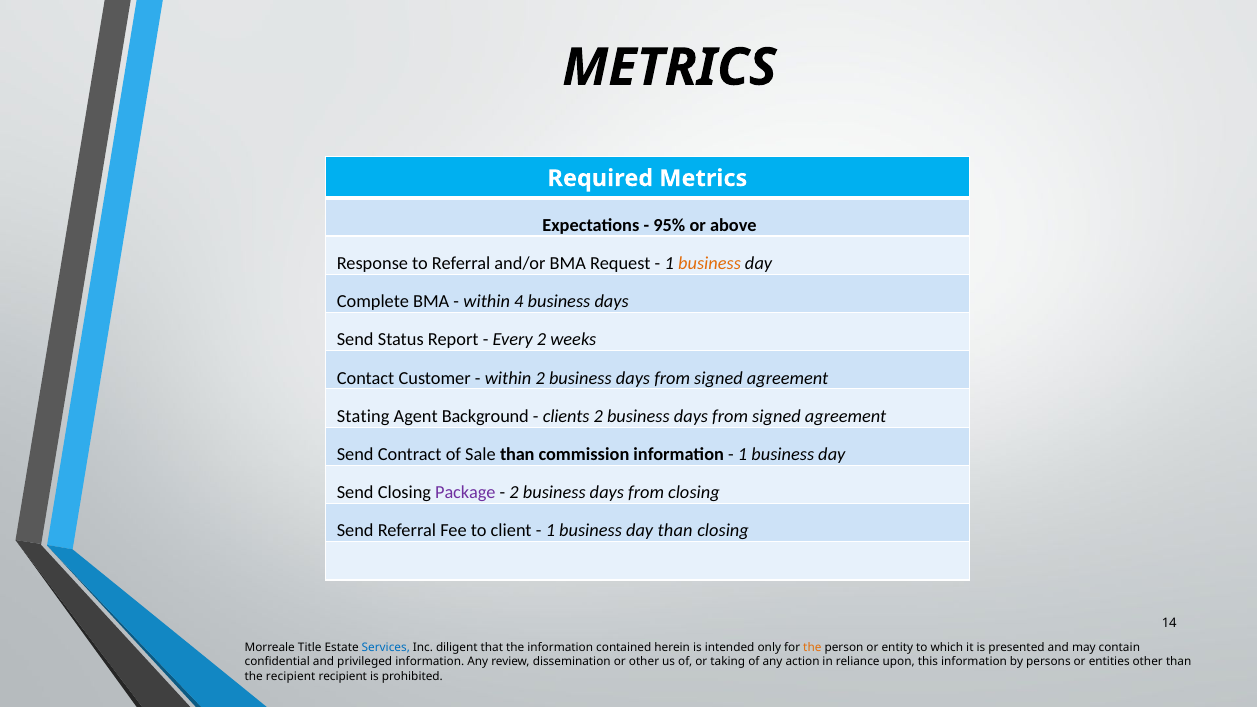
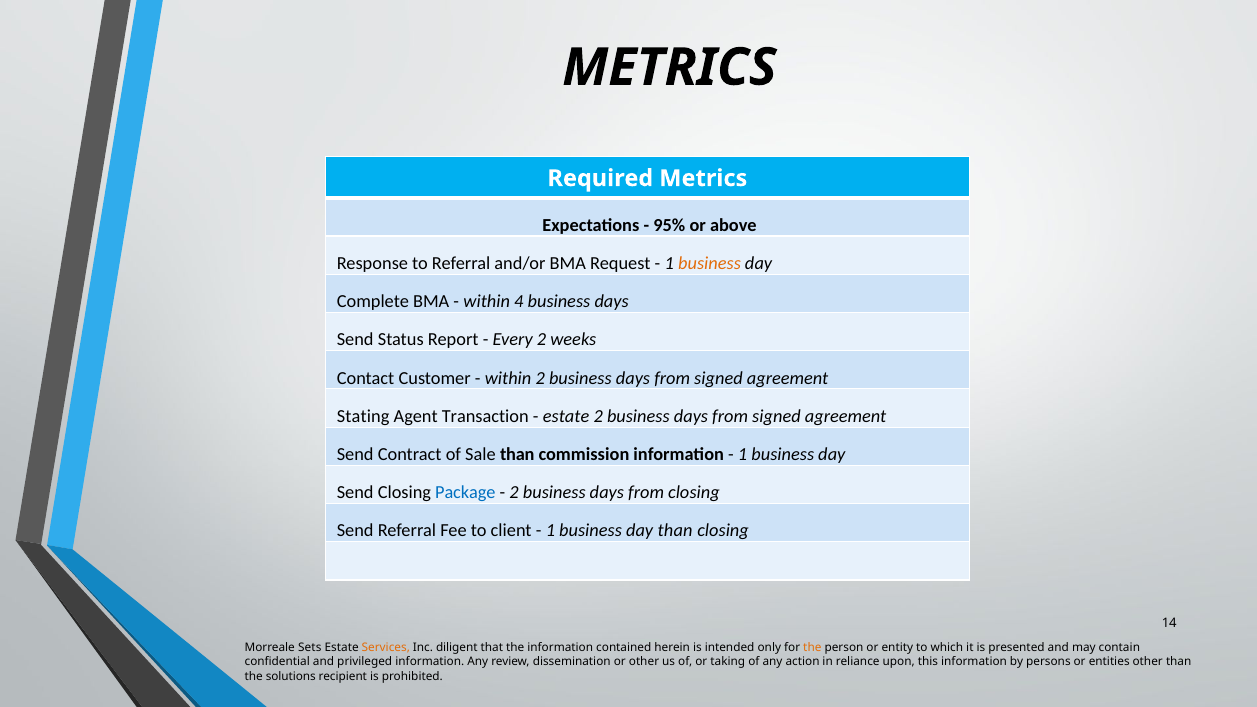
Background: Background -> Transaction (485, 416)
clients: clients -> estate (566, 416)
Package colour: purple -> blue (465, 493)
Title: Title -> Sets (310, 648)
Services colour: blue -> orange (386, 648)
the recipient: recipient -> solutions (291, 676)
